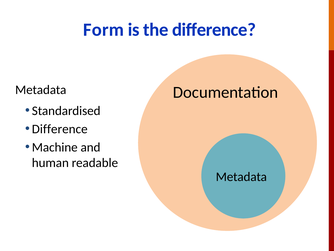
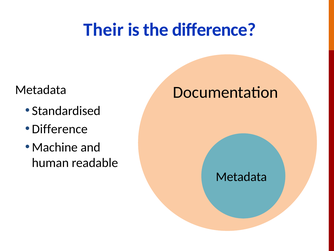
Form: Form -> Their (104, 30)
